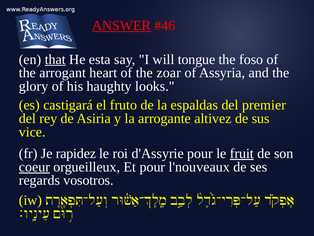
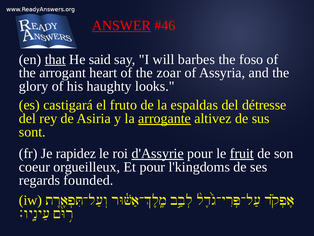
esta: esta -> said (100, 59)
tongue: tongue -> barbes (196, 59)
premier: premier -> détresse (264, 105)
arrogante underline: none -> present (165, 118)
vice: vice -> sont (32, 132)
d'Assyrie underline: none -> present (158, 153)
coeur underline: present -> none (34, 167)
l'nouveaux: l'nouveaux -> l'kingdoms (199, 167)
vosotros: vosotros -> founded (88, 180)
